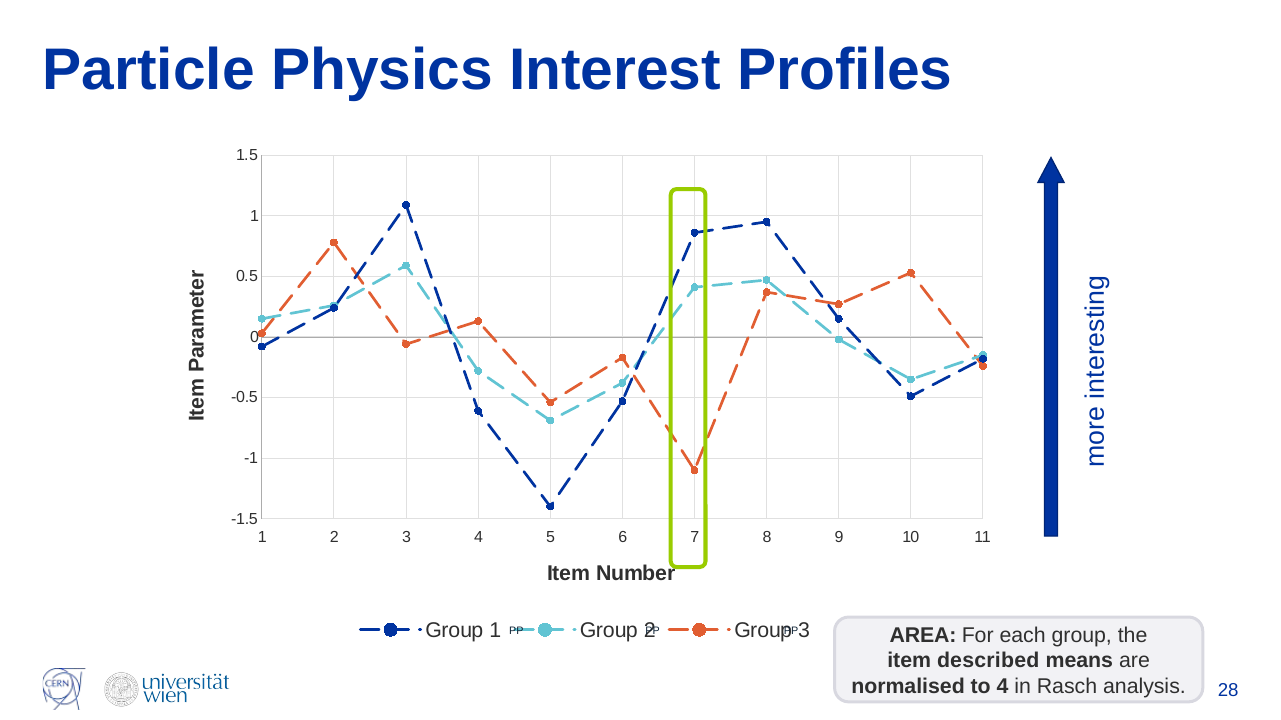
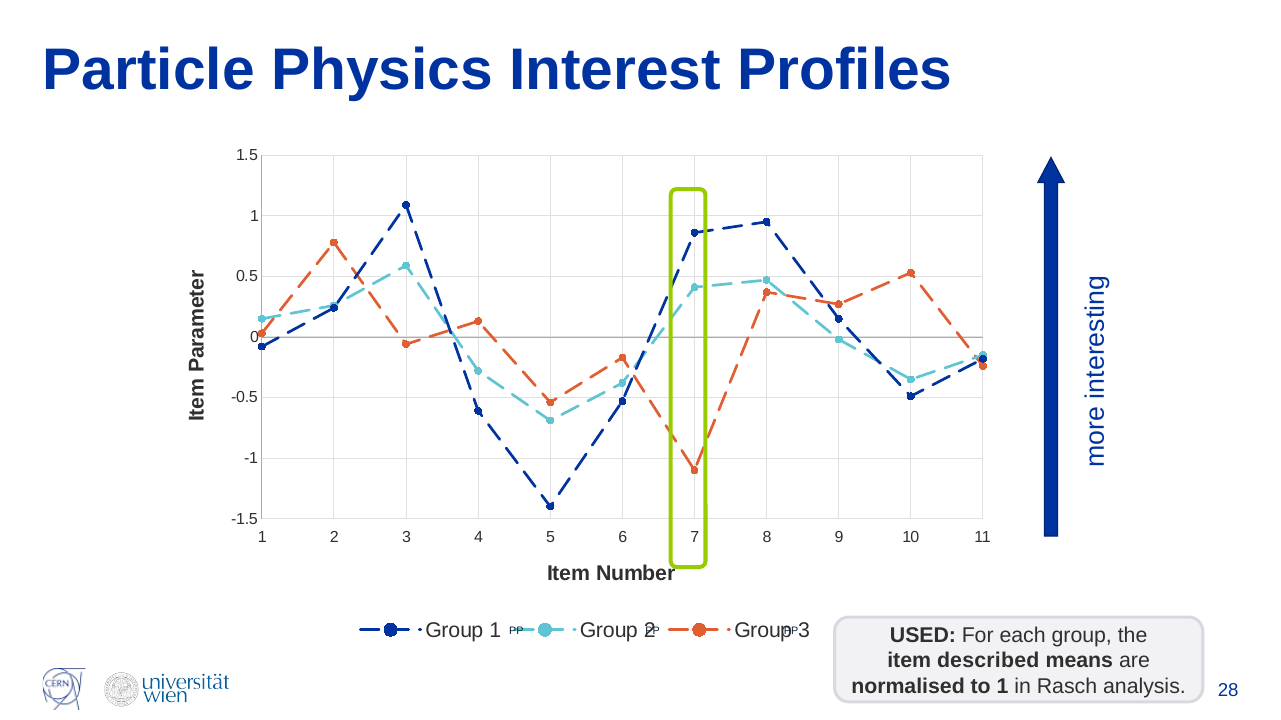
AREA: AREA -> USED (923, 636)
to 4: 4 -> 1 (1002, 687)
